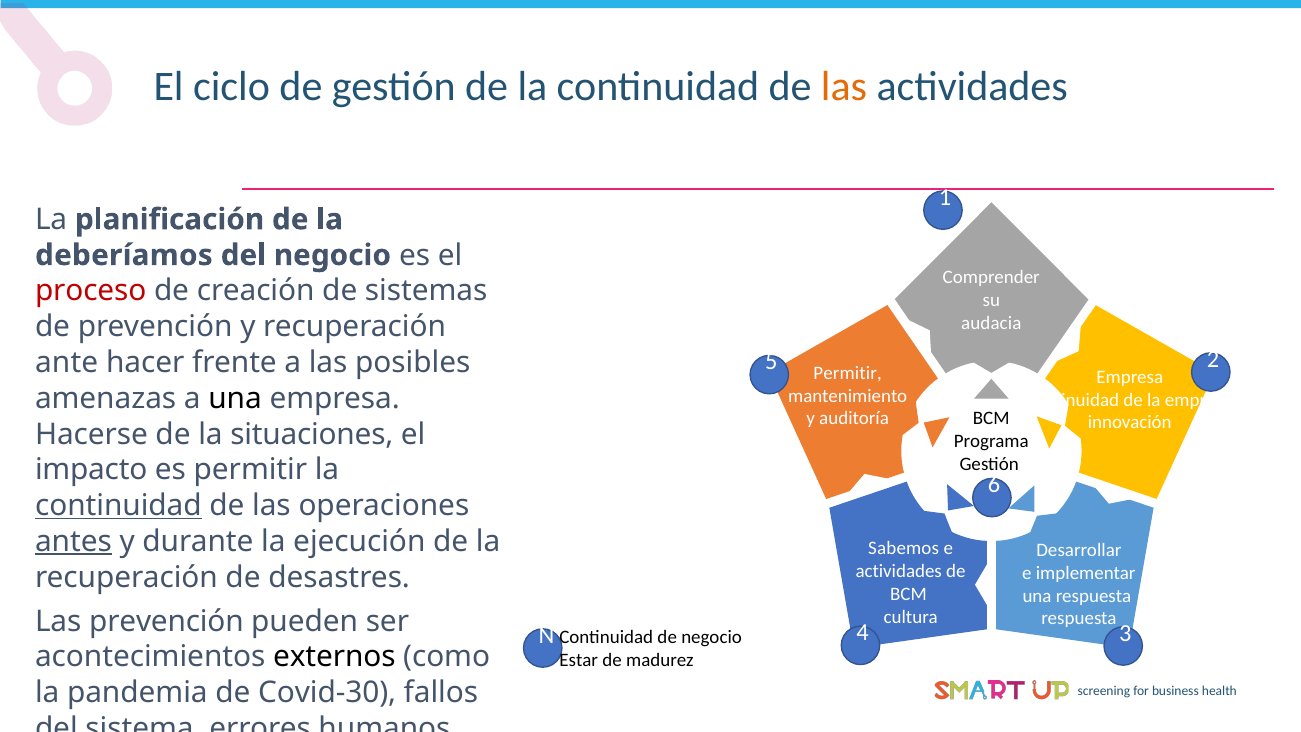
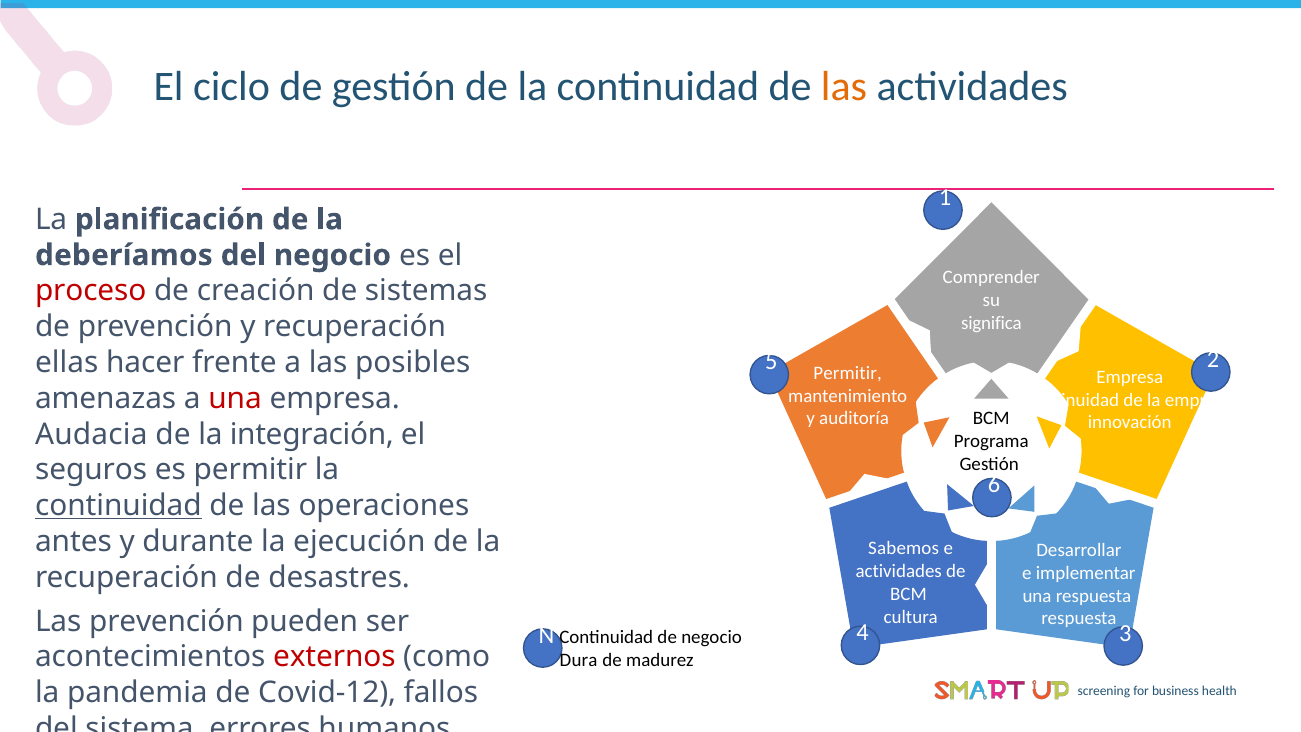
audacia: audacia -> significa (991, 323)
ante: ante -> ellas (67, 363)
una colour: black -> red (235, 398)
Hacerse: Hacerse -> Audacia (91, 434)
situaciones: situaciones -> integración (312, 434)
impacto: impacto -> seguros (91, 470)
antes underline: present -> none (73, 541)
externos colour: black -> red (334, 657)
Estar: Estar -> Dura (579, 660)
Covid-30: Covid-30 -> Covid-12 (327, 693)
